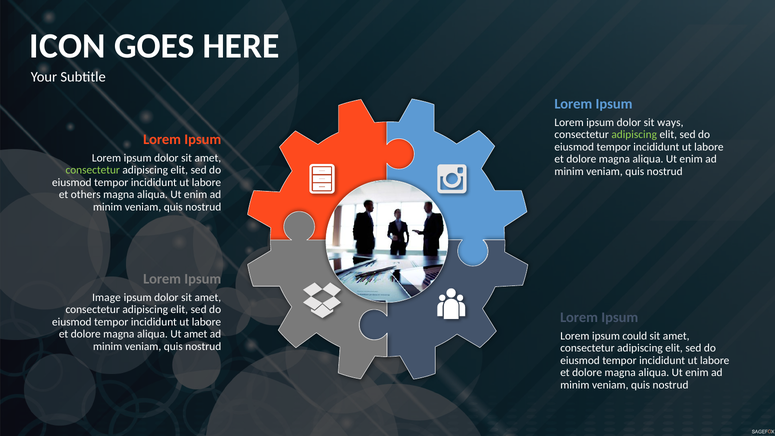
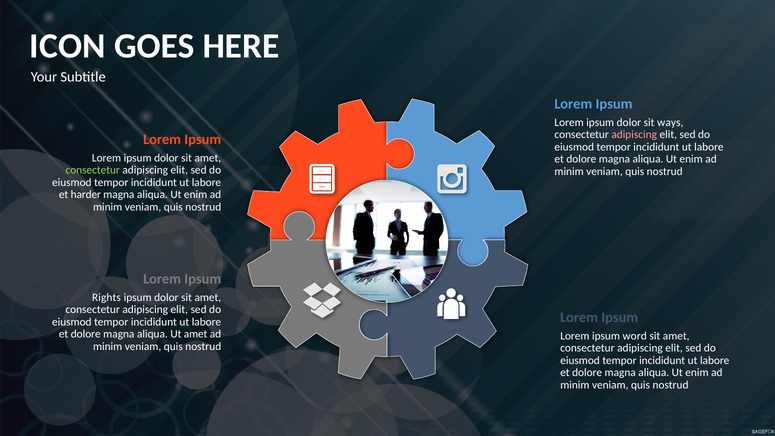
adipiscing colour: light green -> pink (634, 135)
others: others -> harder (86, 195)
Image: Image -> Rights (106, 297)
could: could -> word (635, 336)
